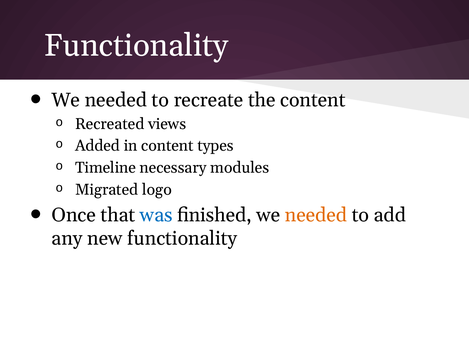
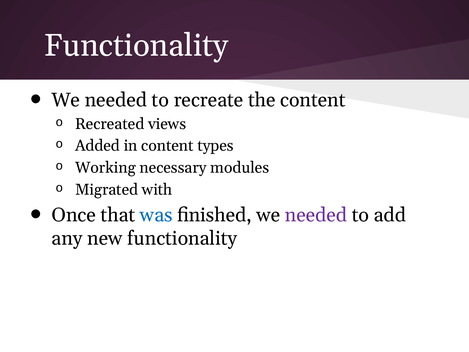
Timeline: Timeline -> Working (105, 168)
logo: logo -> with (157, 189)
needed colour: orange -> purple (316, 215)
